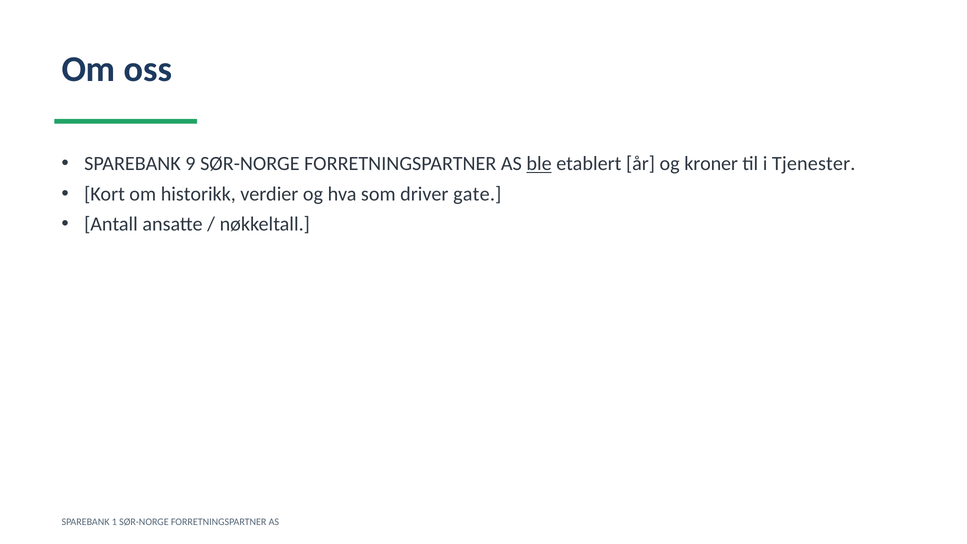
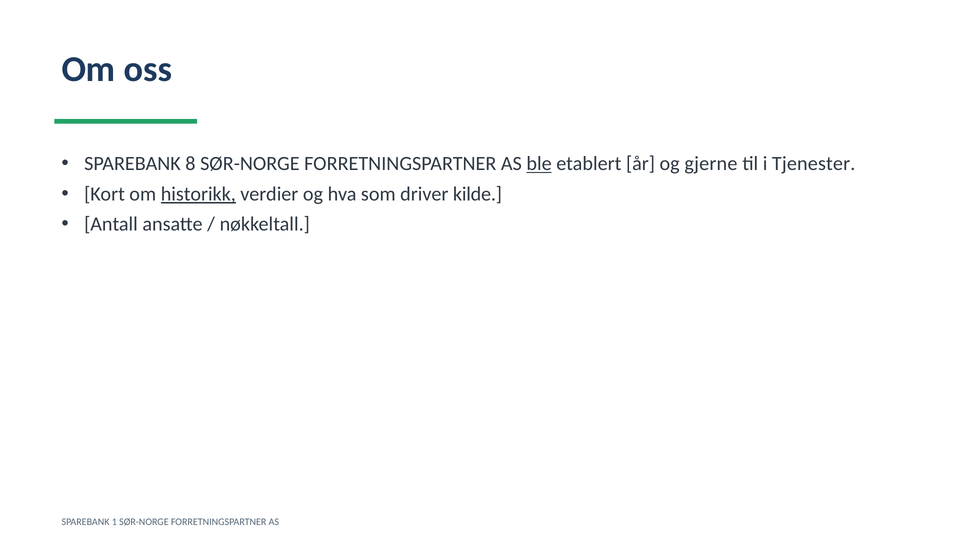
9: 9 -> 8 (190, 164)
kroner: kroner -> gjerne (711, 164)
historikk underline: none -> present (198, 194)
gate: gate -> kilde (477, 194)
